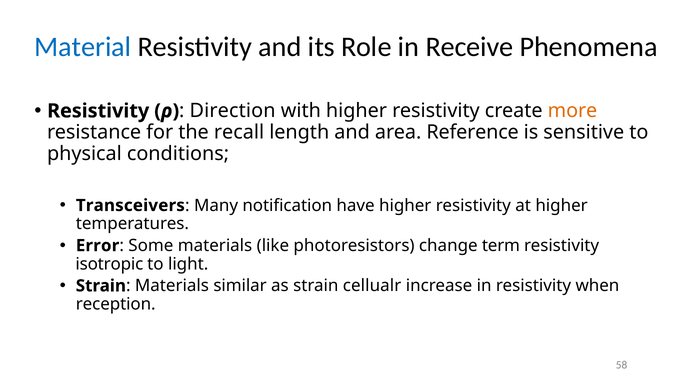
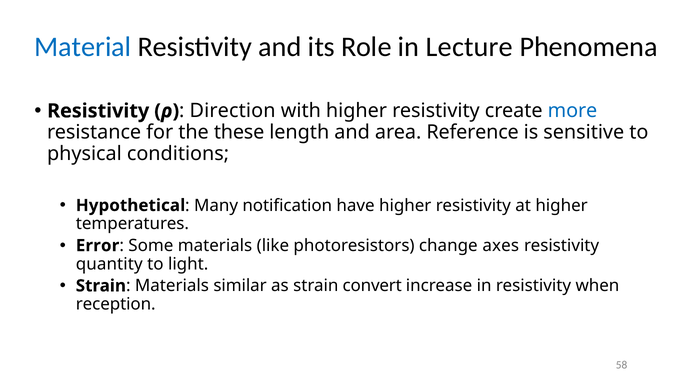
Receive: Receive -> Lecture (469, 47)
more colour: orange -> blue (573, 111)
recall: recall -> these (239, 132)
Transceivers: Transceivers -> Hypothetical (130, 205)
term: term -> axes (501, 246)
isotropic: isotropic -> quantity (109, 264)
cellualr: cellualr -> convert (372, 286)
